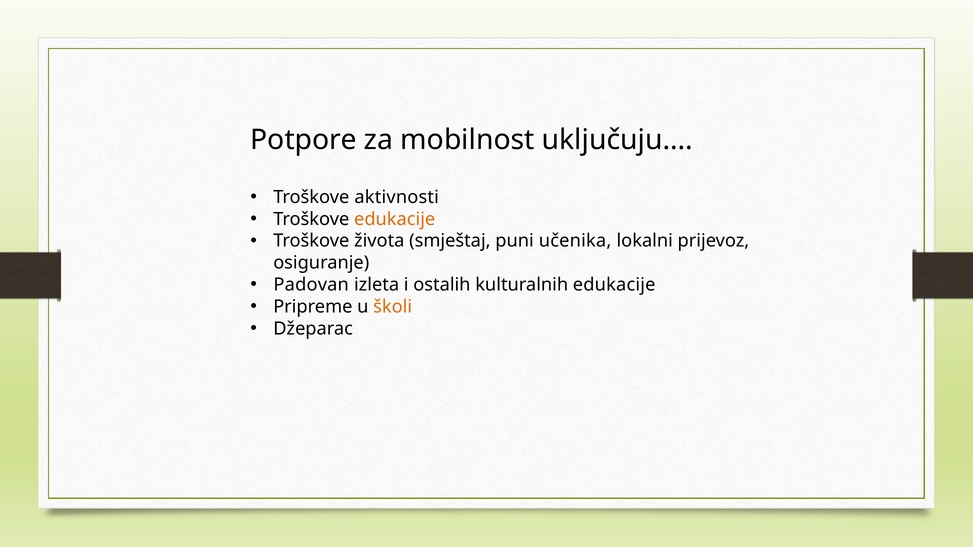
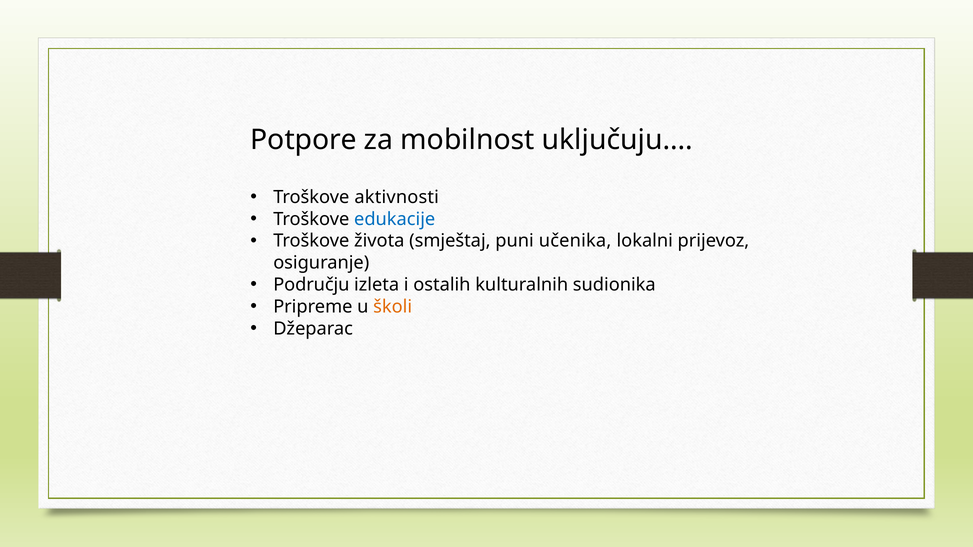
edukacije colour: orange -> blue (395, 219)
Padovan: Padovan -> Području (311, 285)
kulturalnih edukacije: edukacije -> sudionika (614, 285)
